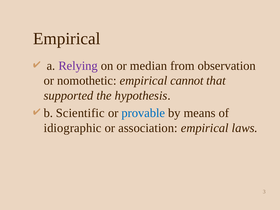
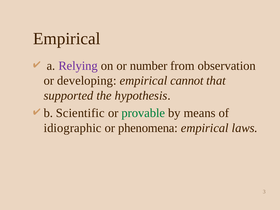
median: median -> number (149, 66)
nomothetic: nomothetic -> developing (87, 81)
provable colour: blue -> green (143, 113)
association: association -> phenomena (148, 128)
